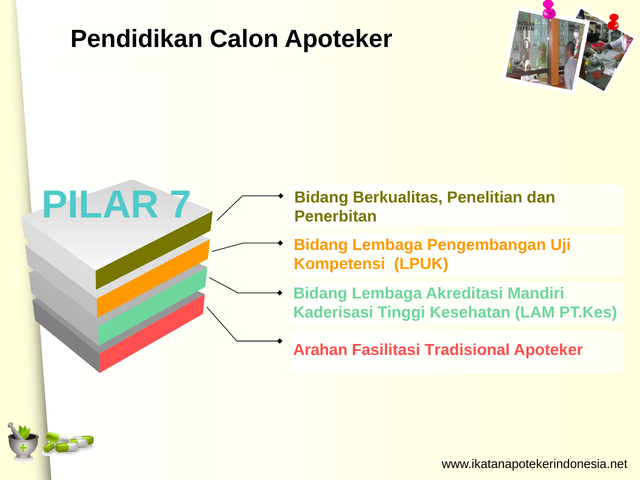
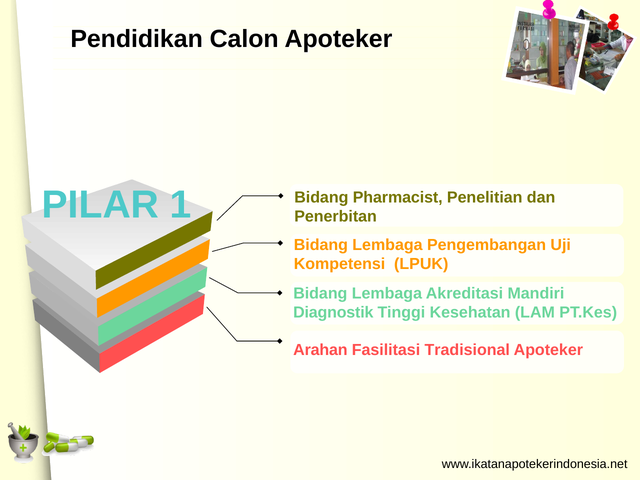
7: 7 -> 1 (181, 205)
Berkualitas: Berkualitas -> Pharmacist (398, 197)
Kaderisasi: Kaderisasi -> Diagnostik (333, 313)
